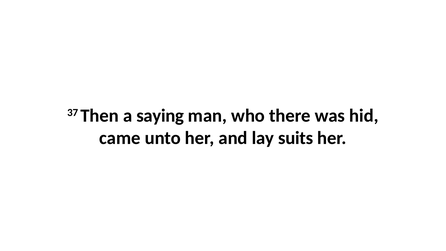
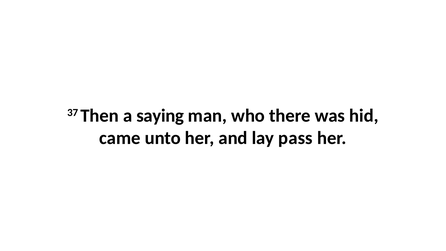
suits: suits -> pass (295, 138)
